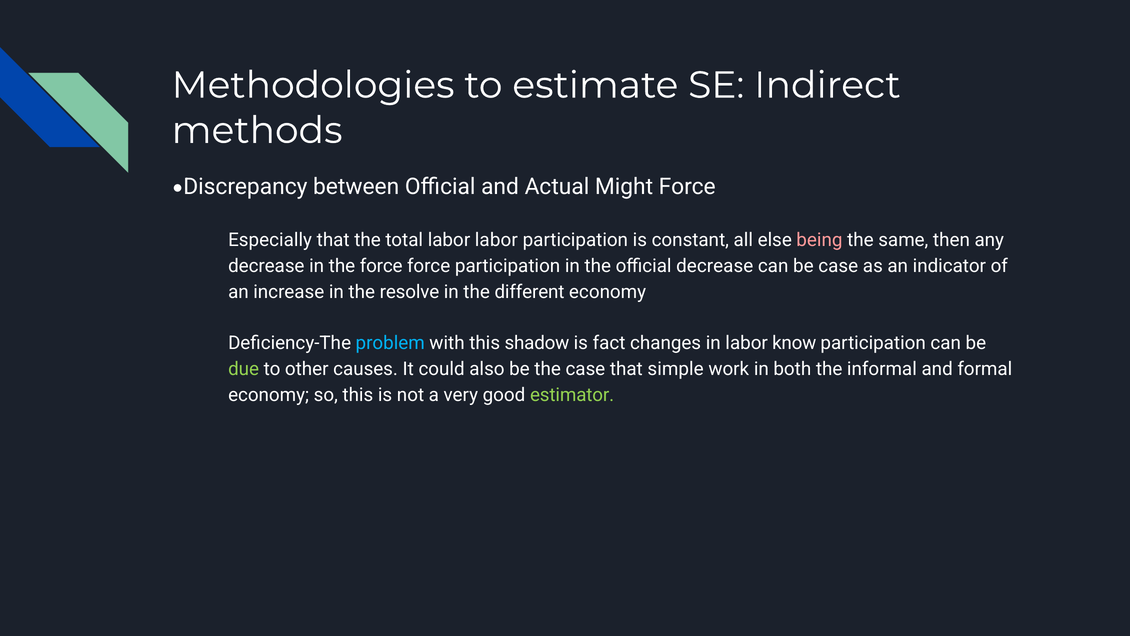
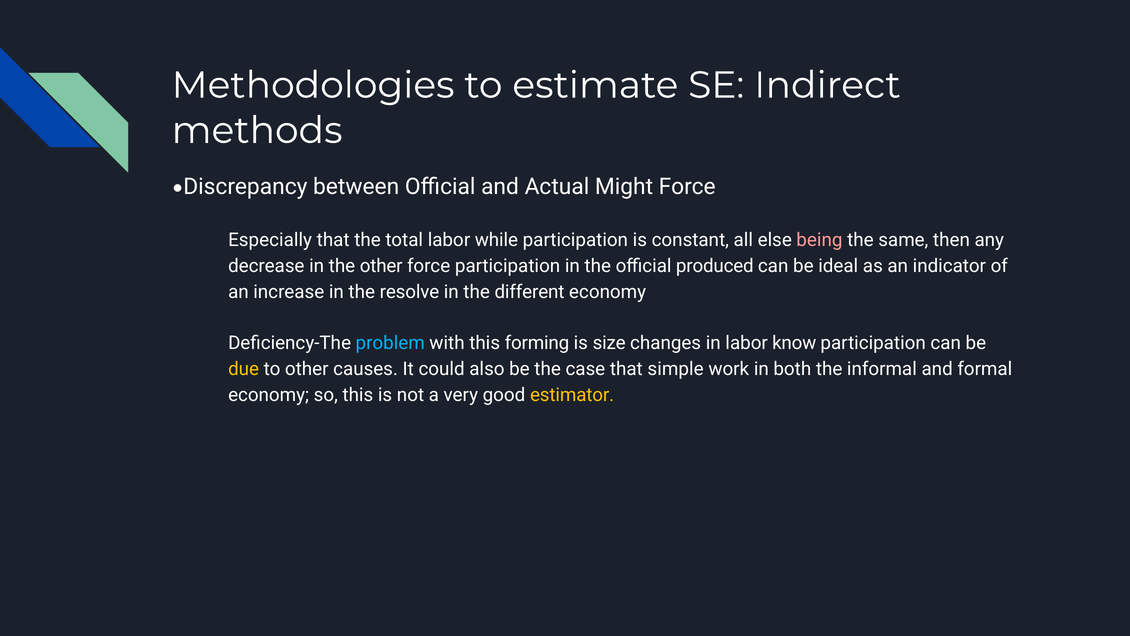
labor labor: labor -> while (496, 240)
the force: force -> other (381, 266)
official decrease: decrease -> produced (715, 266)
be case: case -> ideal (838, 266)
shadow: shadow -> forming (537, 343)
fact: fact -> size (609, 343)
due colour: light green -> yellow (244, 369)
estimator colour: light green -> yellow (572, 395)
